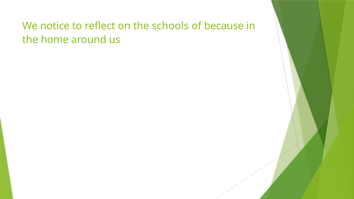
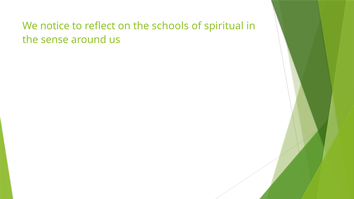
because: because -> spiritual (224, 26)
home: home -> sense (55, 40)
